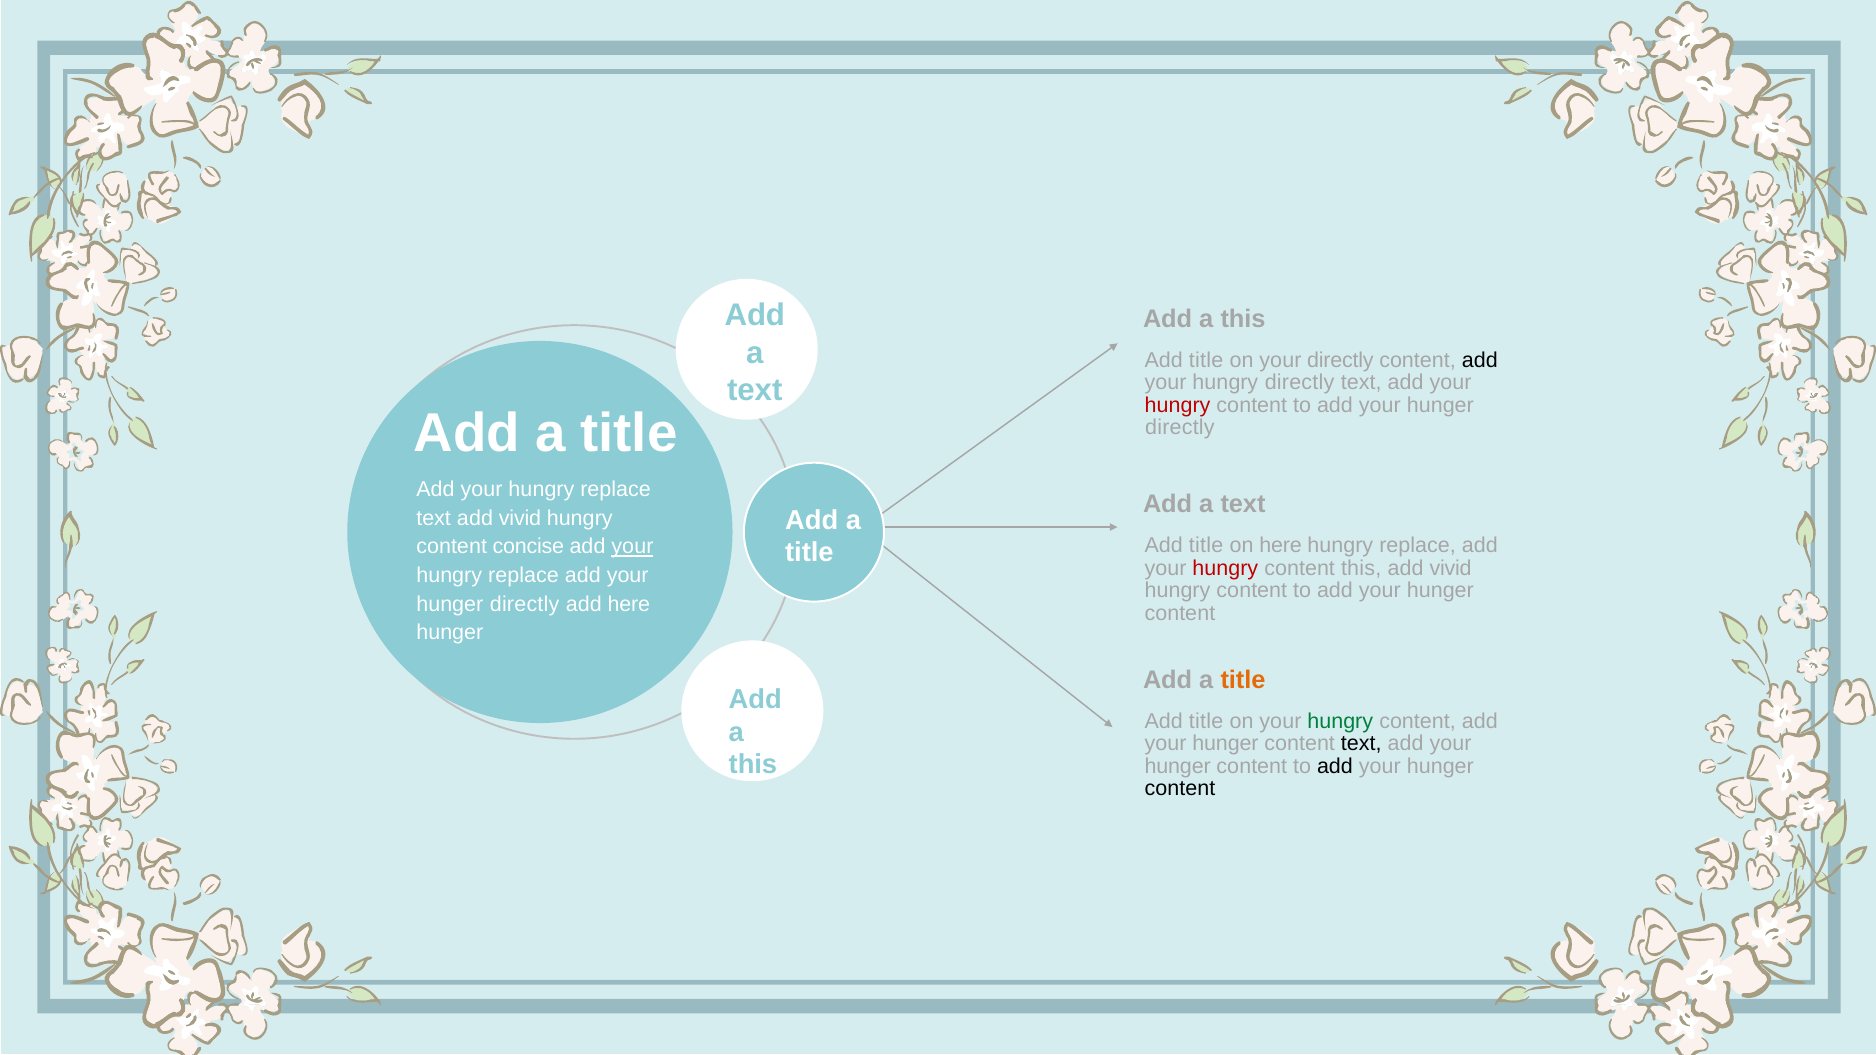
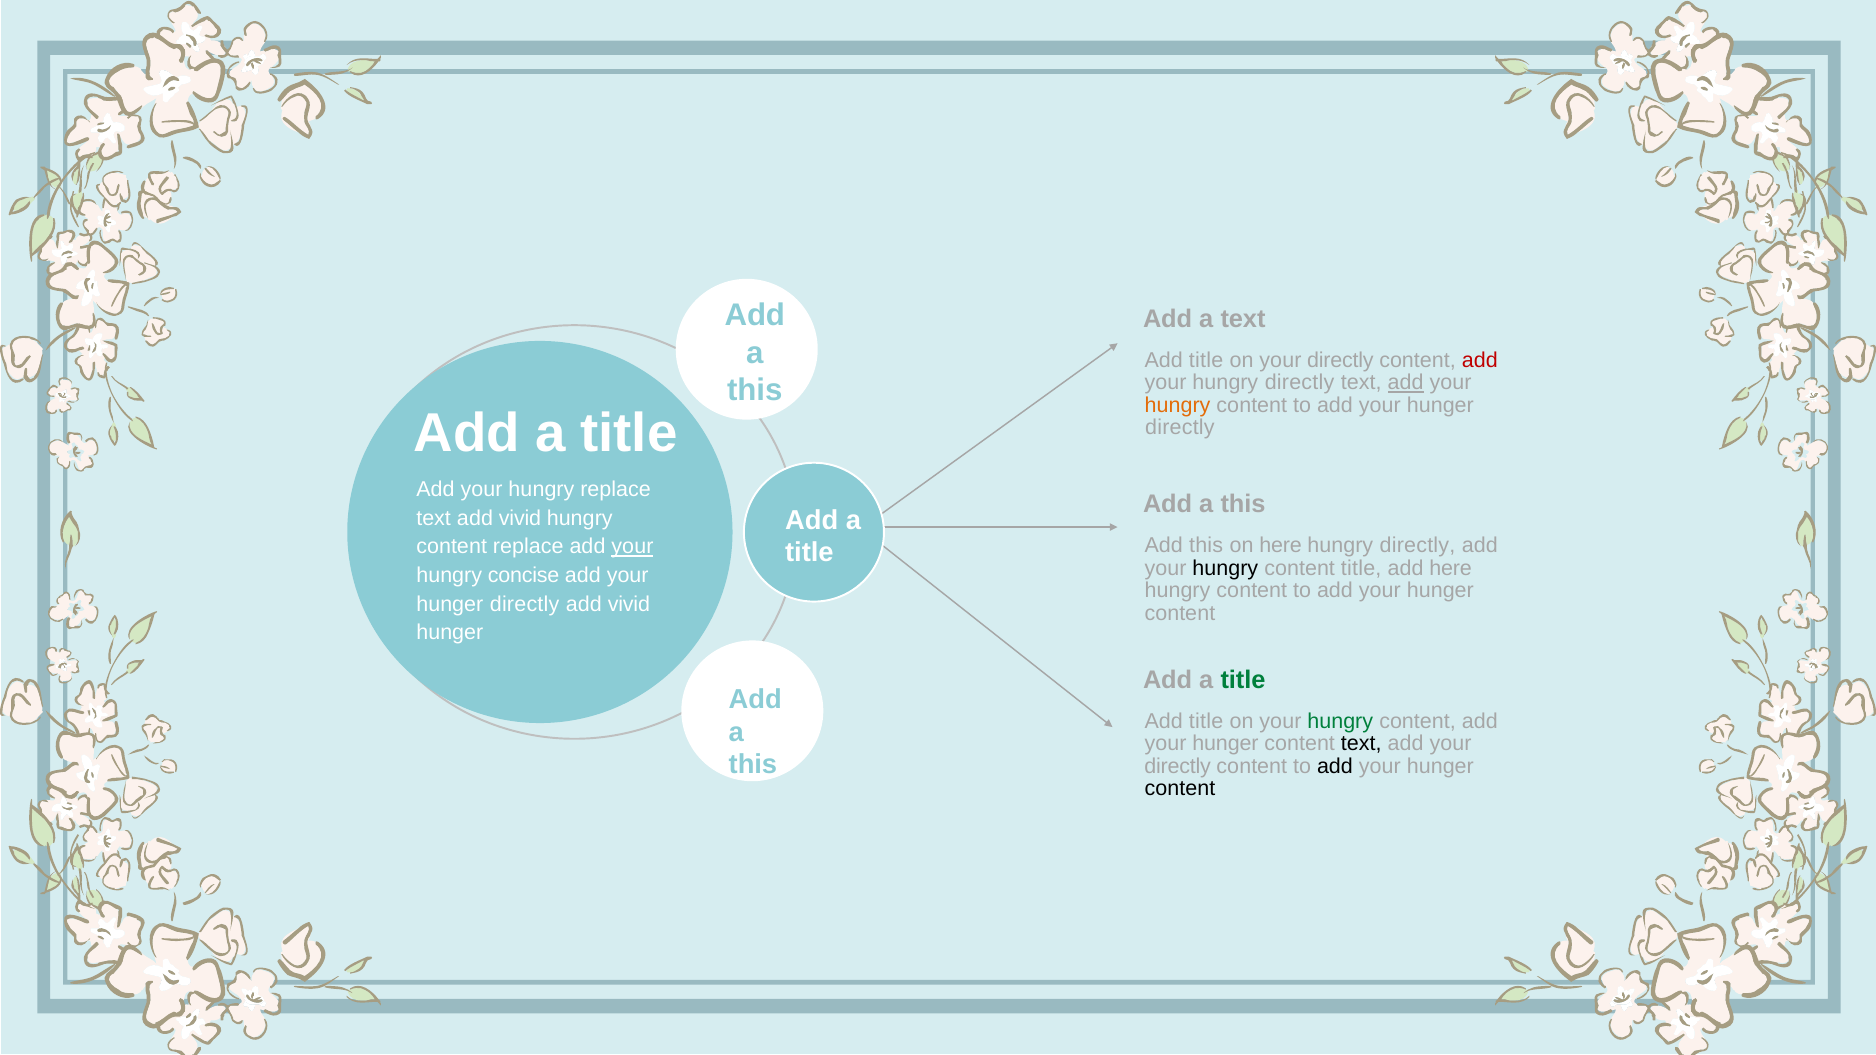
this: this -> text (1243, 319)
add colour: black -> red (1480, 360)
add underline: none -> present (1406, 383)
text: text -> this (755, 390)
hungry colour: red -> orange (1178, 405)
text: text -> this (1243, 505)
title: title -> this (1206, 546)
replace: replace -> directly (1417, 546)
content concise: concise -> replace (528, 547)
hungry colour: red -> black (1225, 568)
content this: this -> title (1361, 568)
vivid: vivid -> here (1451, 568)
replace: replace -> concise (524, 576)
here: here -> vivid (629, 604)
title colour: orange -> green (1243, 680)
hunger: hunger -> directly (1178, 766)
